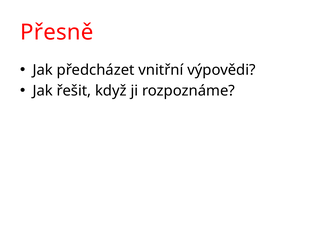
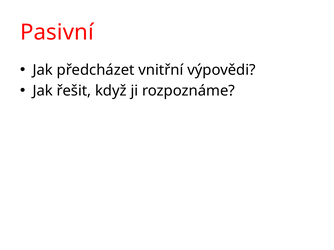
Přesně: Přesně -> Pasivní (57, 32)
